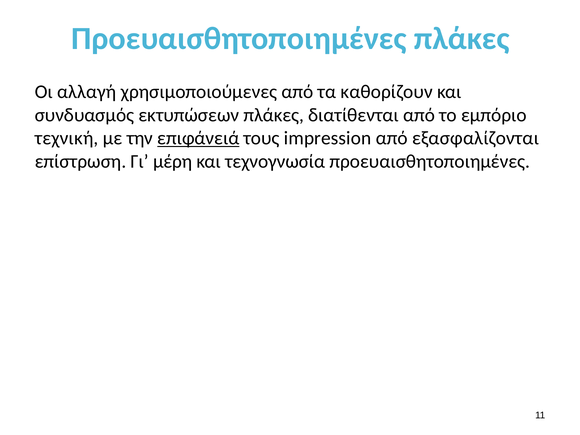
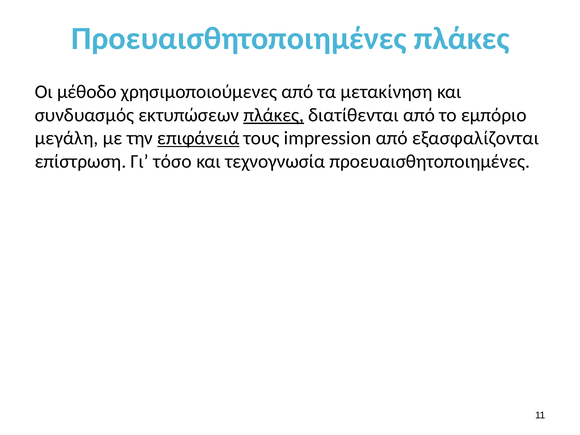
αλλαγή: αλλαγή -> μέθοδο (87, 92)
καθορίζουν: καθορίζουν -> μετακίνηση (387, 92)
πλάκες underline: none -> present (274, 115)
τεχνική: τεχνική -> μεγάλη (67, 138)
μέρη: μέρη -> τόσο (172, 161)
